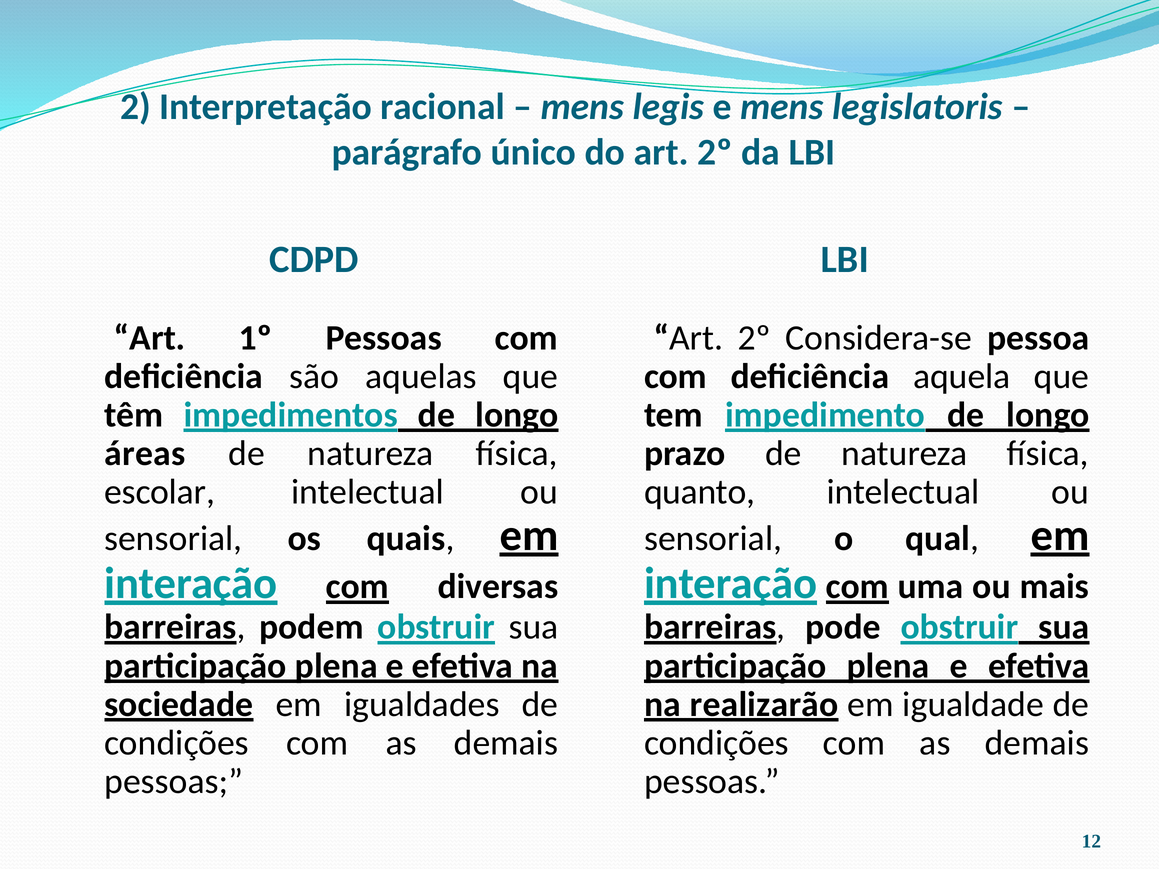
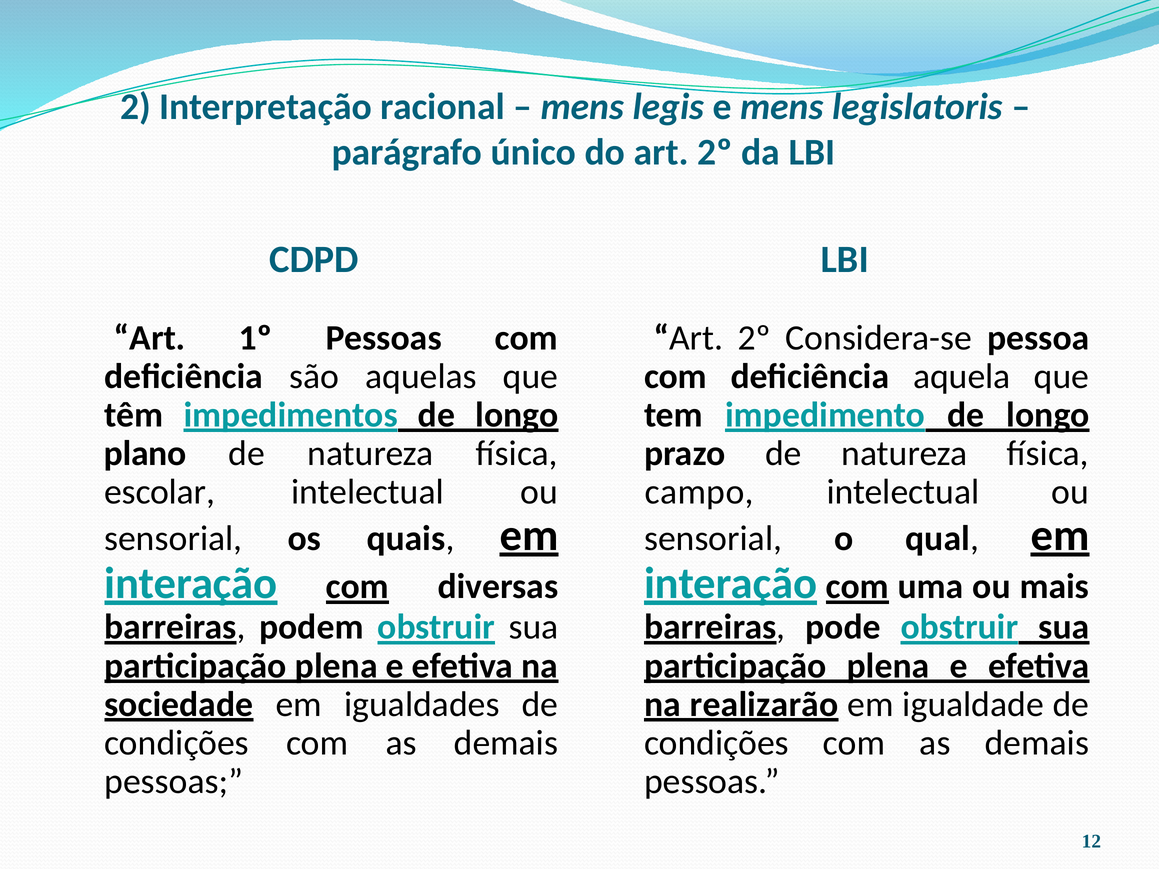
áreas: áreas -> plano (145, 454)
quanto: quanto -> campo (699, 492)
